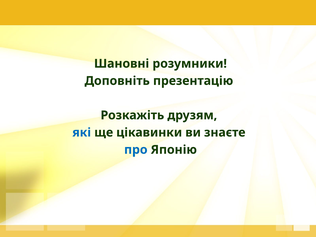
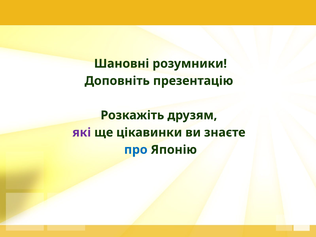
які colour: blue -> purple (82, 132)
